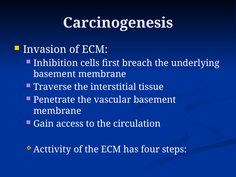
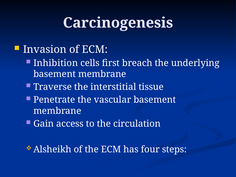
Acttivity: Acttivity -> Alsheikh (52, 149)
